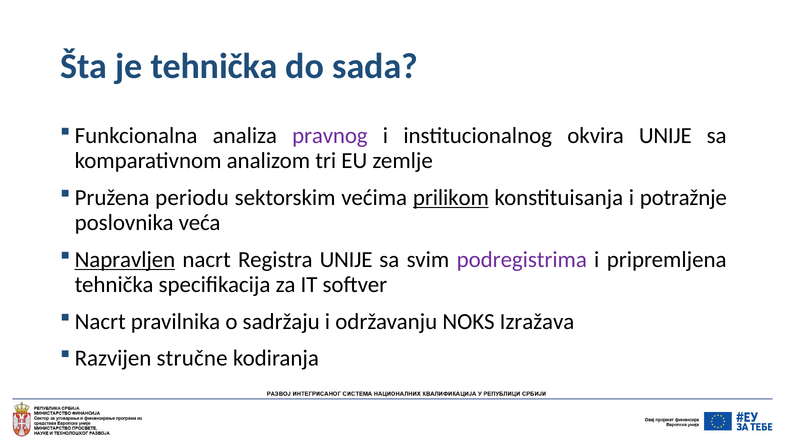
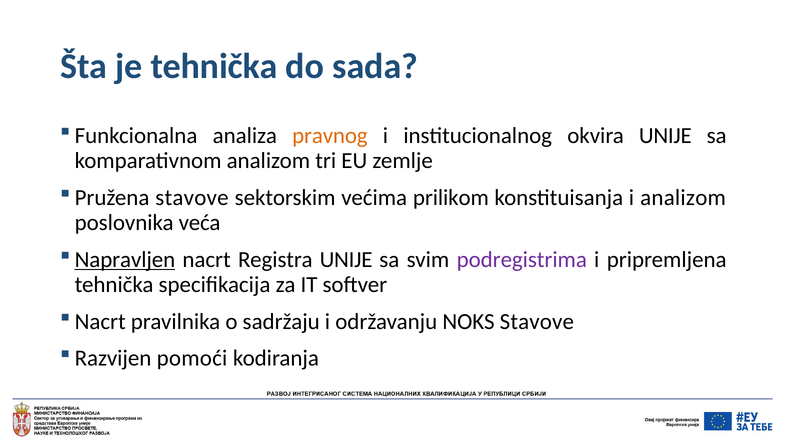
pravnog colour: purple -> orange (330, 136)
Pružena periodu: periodu -> stavove (192, 197)
prilikom underline: present -> none (451, 197)
i potražnje: potražnje -> analizom (683, 197)
NOKS Izražava: Izražava -> Stavove (537, 321)
stručne: stručne -> pomoći (192, 358)
